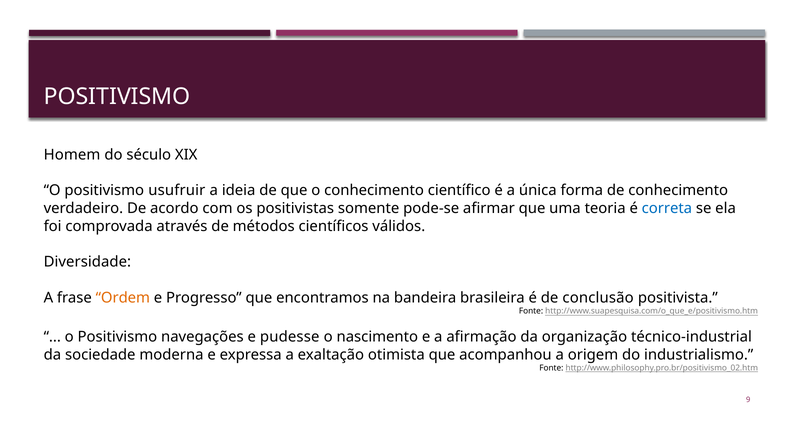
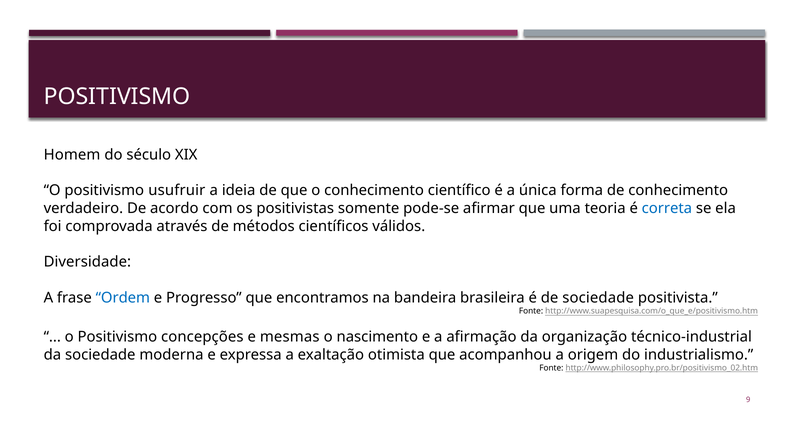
Ordem colour: orange -> blue (123, 298)
de conclusão: conclusão -> sociedade (598, 298)
navegações: navegações -> concepções (202, 337)
pudesse: pudesse -> mesmas (290, 337)
